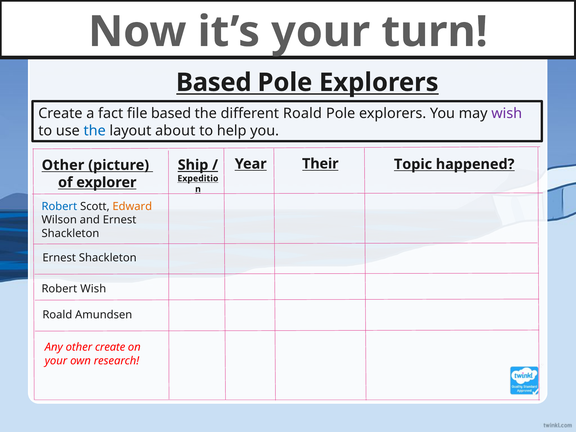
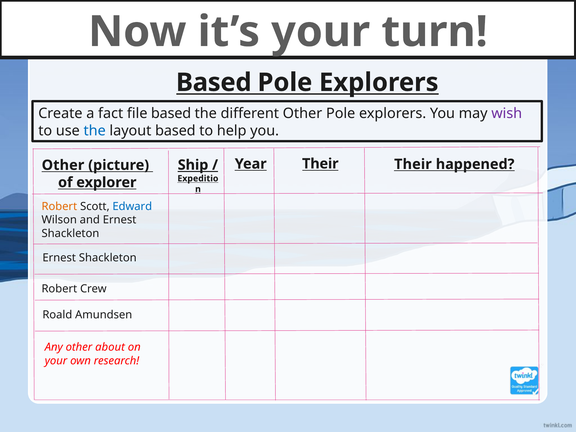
different Roald: Roald -> Other (302, 114)
layout about: about -> based (175, 131)
Year Topic: Topic -> Their (413, 164)
Robert colour: blue -> orange (59, 206)
Edward colour: orange -> blue (132, 206)
Robert Wish: Wish -> Crew (93, 289)
other create: create -> about (110, 347)
